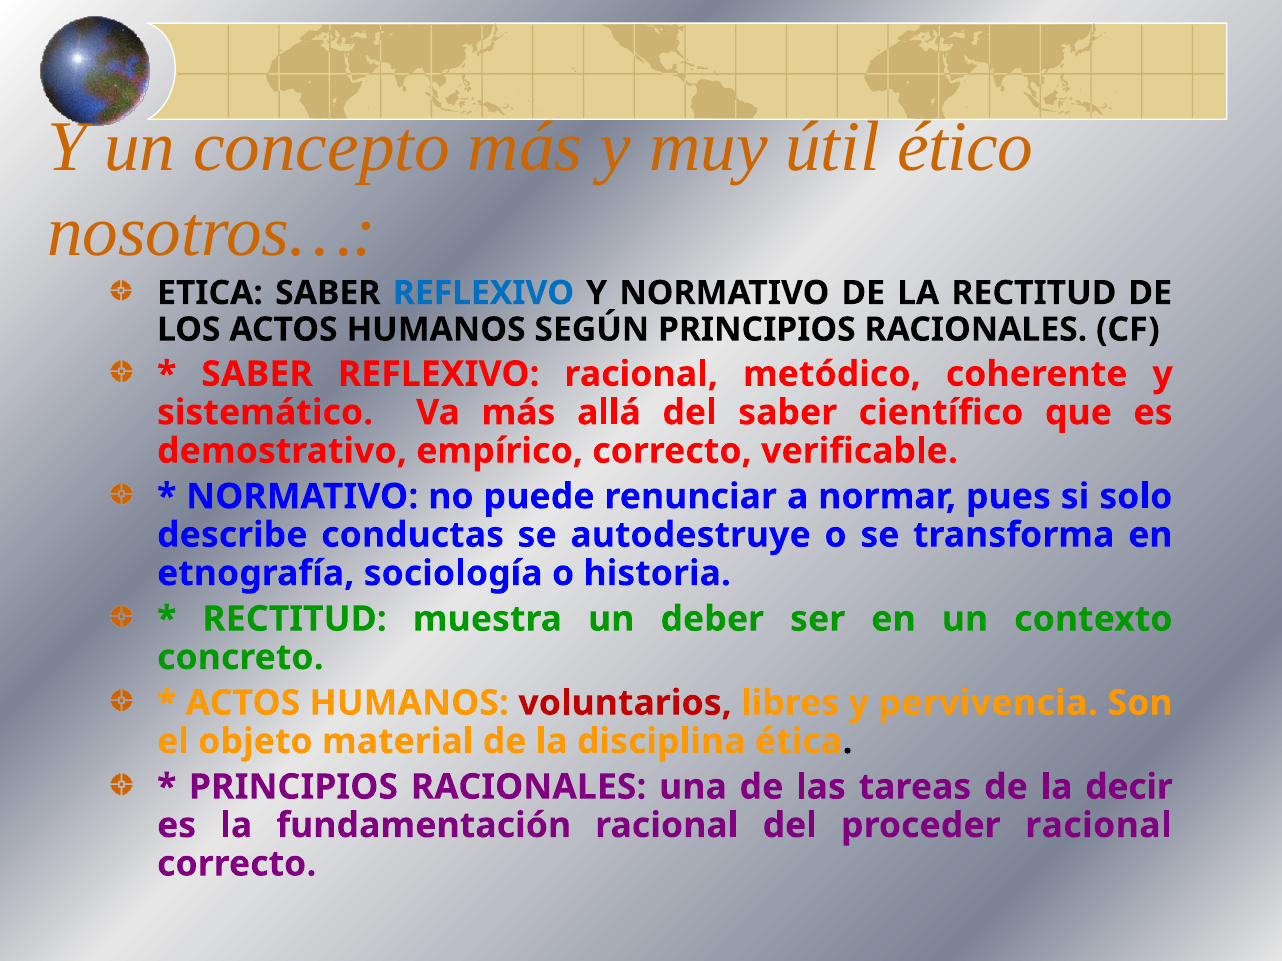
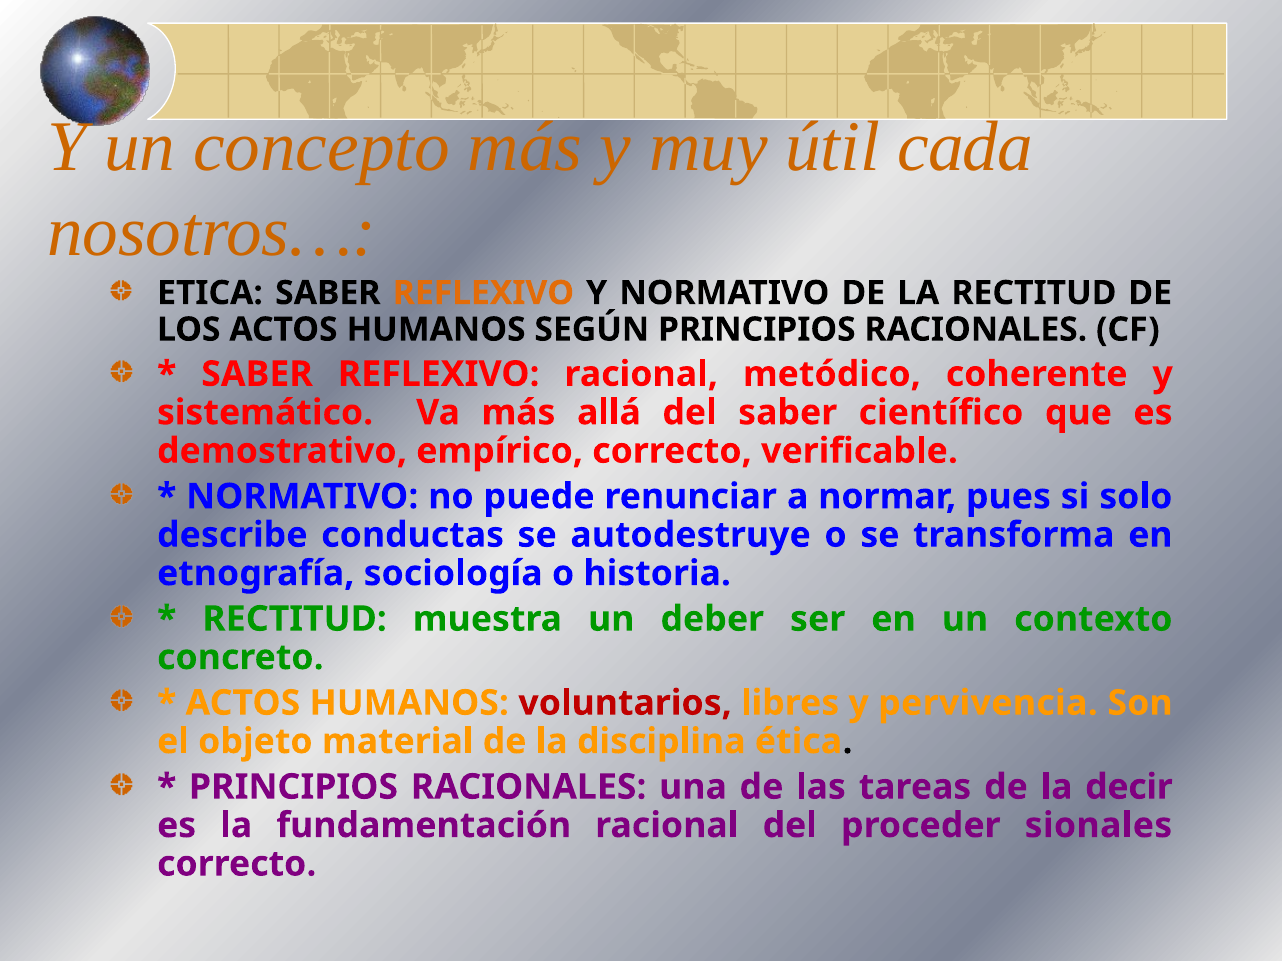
ético: ético -> cada (965, 147)
REFLEXIVO colour: blue -> orange (483, 293)
proceder racional: racional -> sionales (1098, 826)
